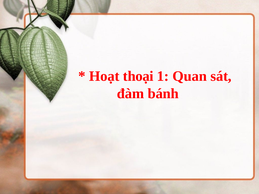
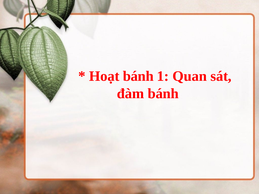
Hoạt thoại: thoại -> bánh (138, 76)
